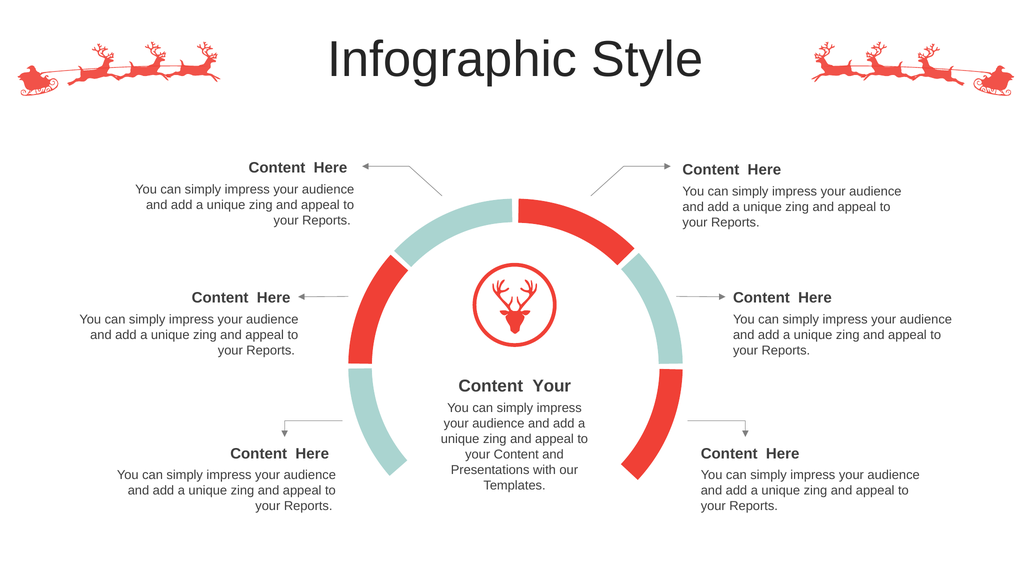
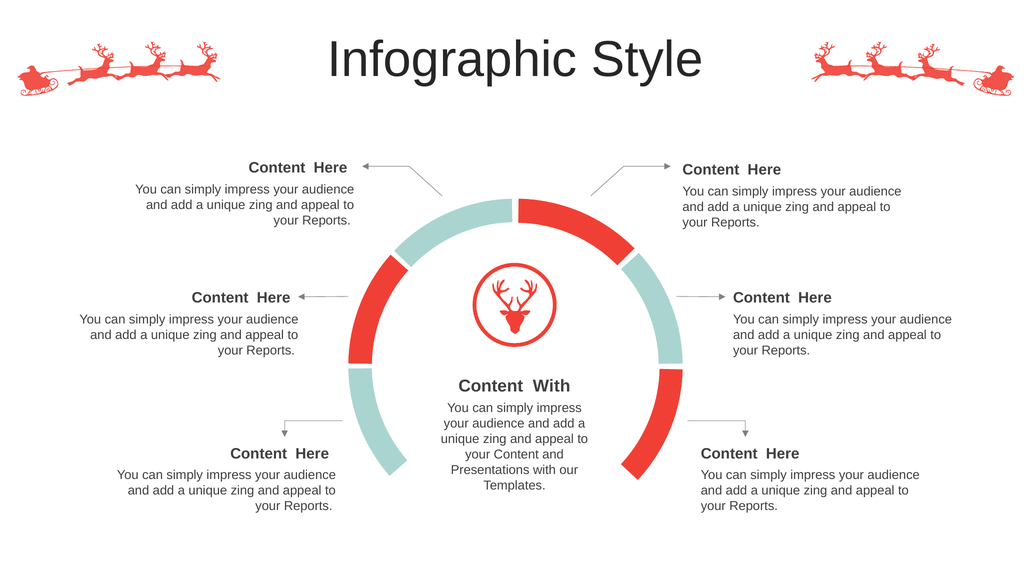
Content Your: Your -> With (552, 386)
